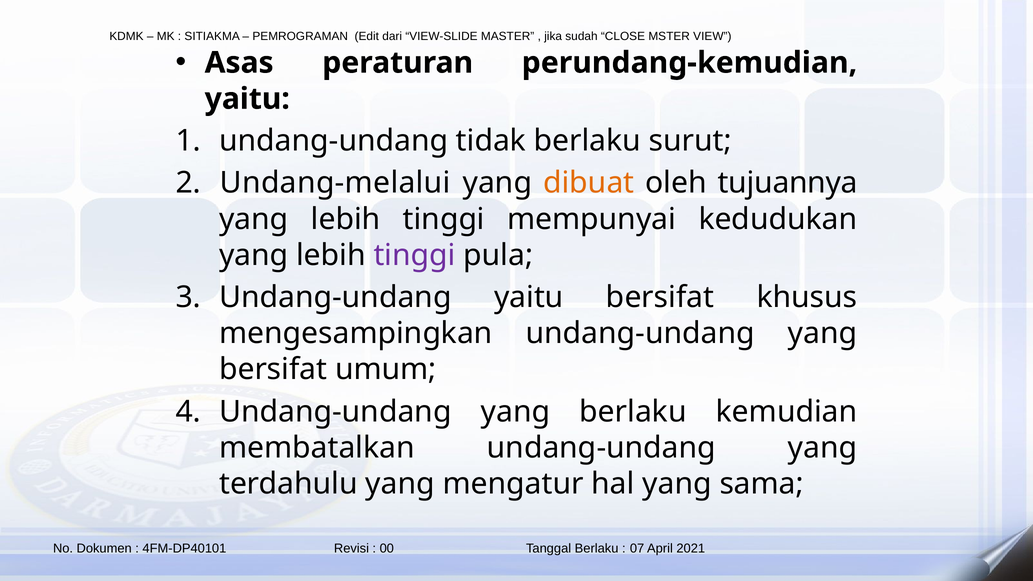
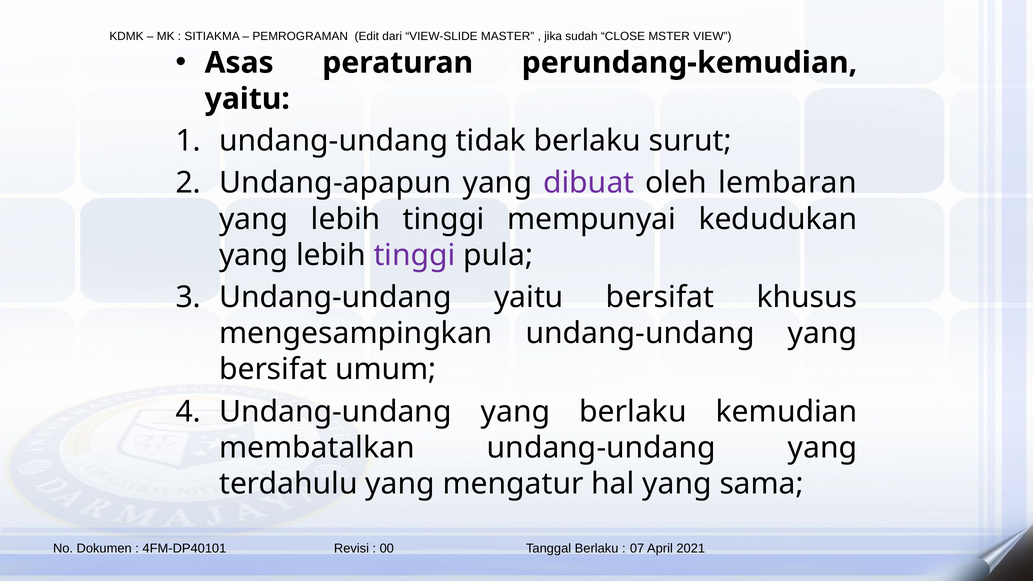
Undang-melalui: Undang-melalui -> Undang-apapun (335, 183)
dibuat colour: orange -> purple (589, 183)
tujuannya: tujuannya -> lembaran (788, 183)
